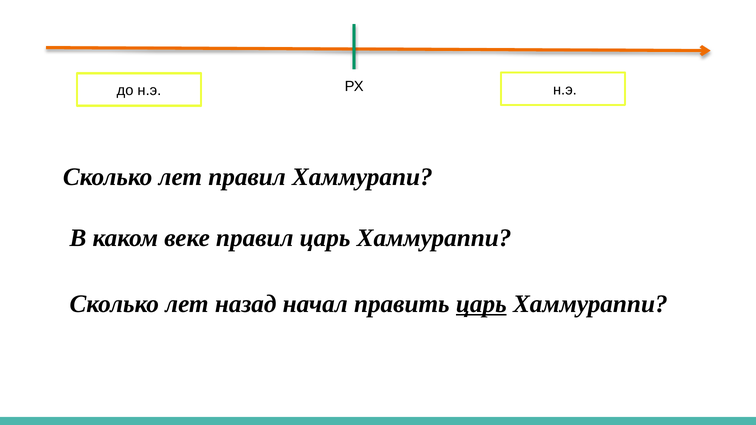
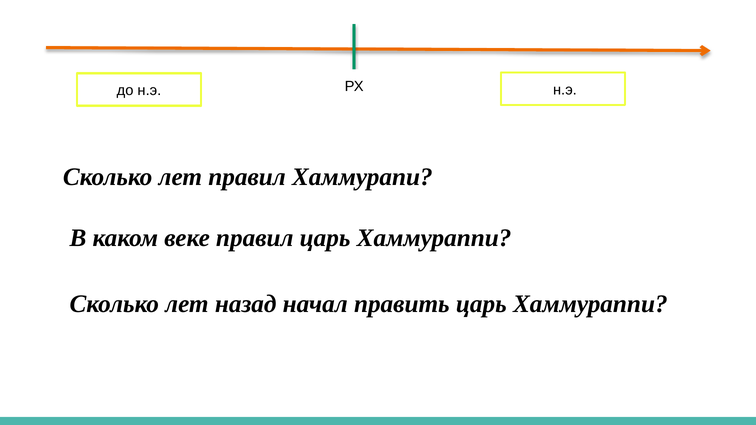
царь underline: present -> none (481, 304)
